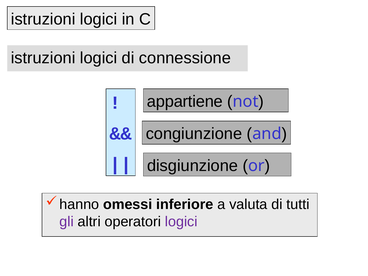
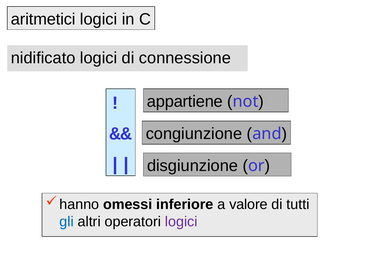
istruzioni: istruzioni -> aritmetici (43, 19)
istruzioni: istruzioni -> nidificato (43, 58)
valuta: valuta -> valore (248, 204)
gli colour: purple -> blue (67, 222)
